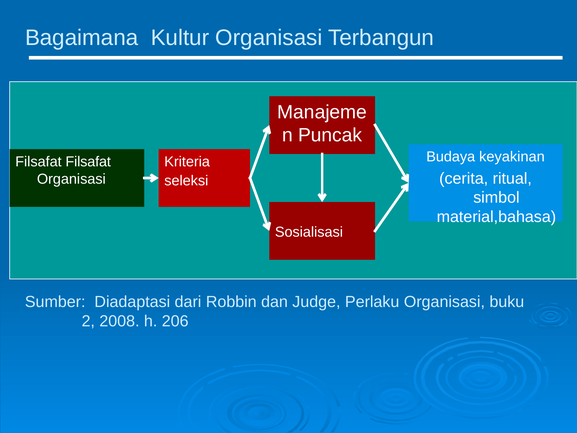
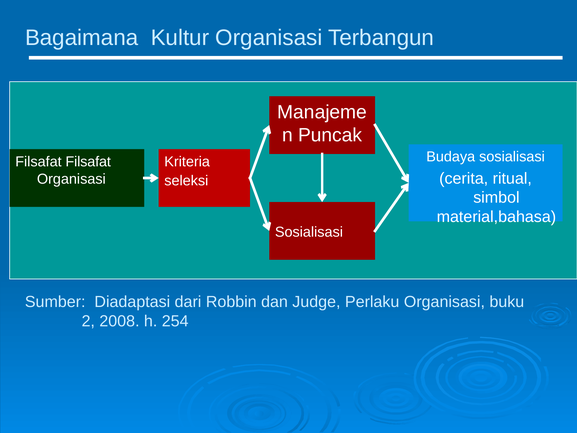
Budaya keyakinan: keyakinan -> sosialisasi (512, 157)
206: 206 -> 254 (175, 321)
